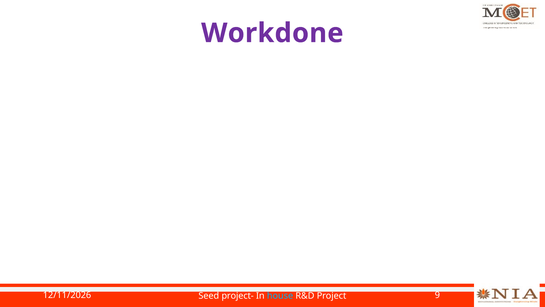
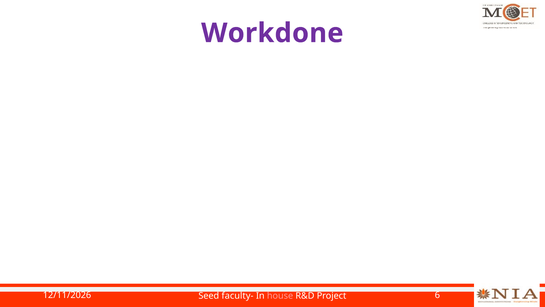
project-: project- -> faculty- (238, 295)
house colour: light blue -> pink (280, 295)
9: 9 -> 6 (437, 295)
